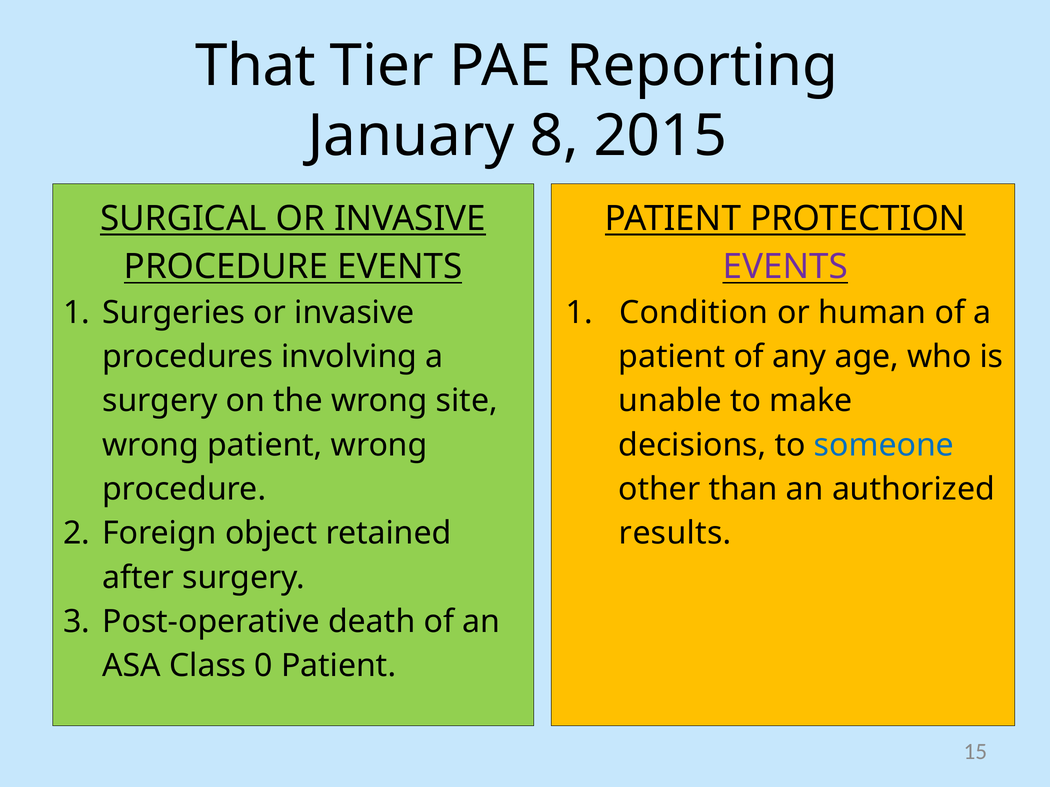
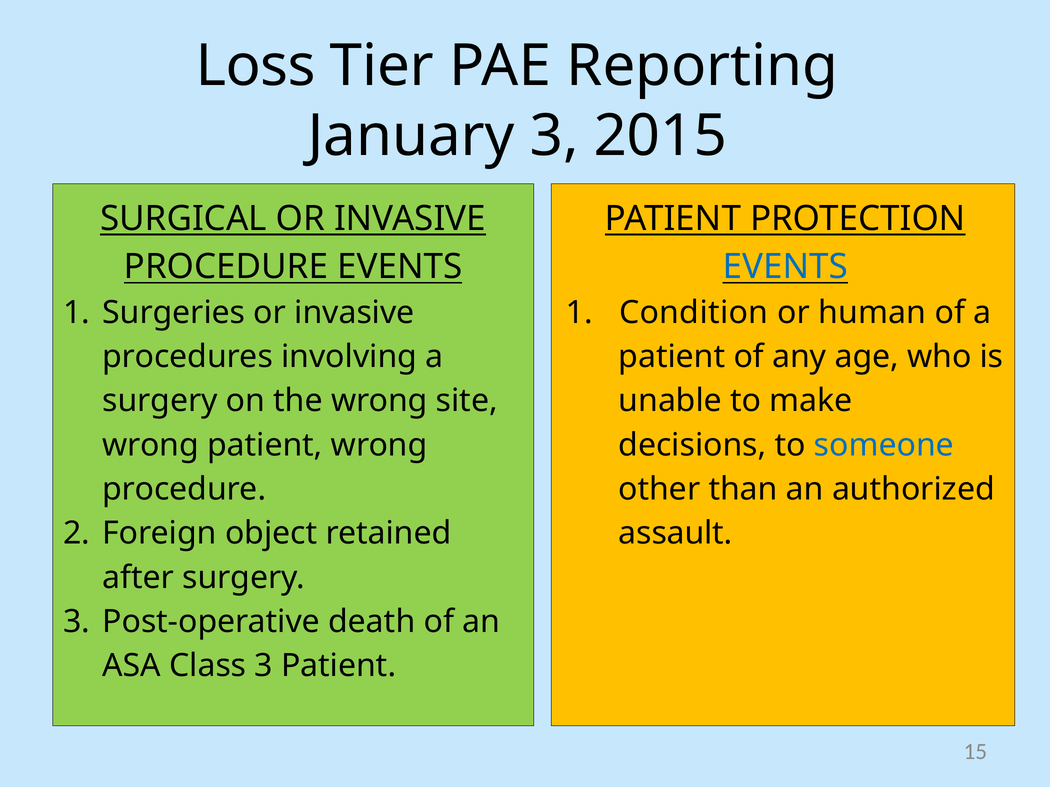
That: That -> Loss (256, 66)
January 8: 8 -> 3 (554, 136)
EVENTS colour: purple -> blue (785, 267)
results: results -> assault (675, 534)
Class 0: 0 -> 3 (264, 666)
